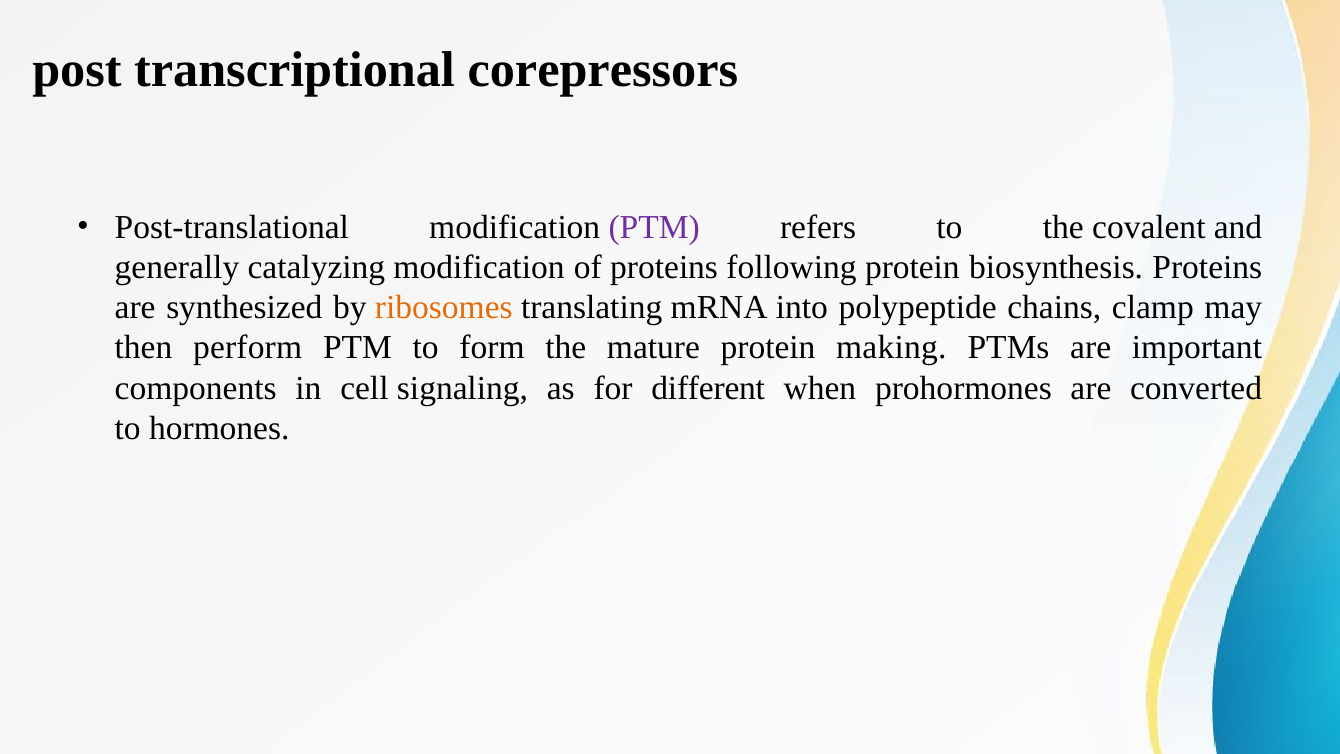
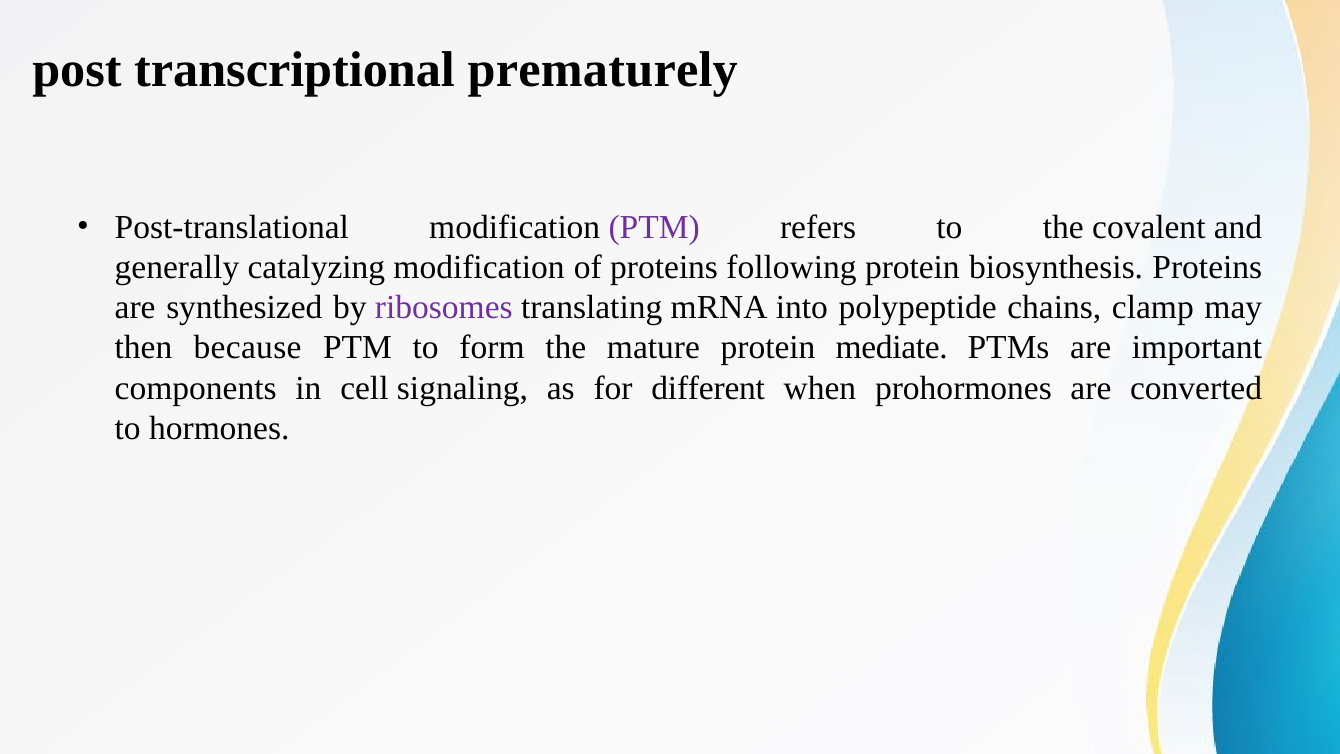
corepressors: corepressors -> prematurely (603, 70)
ribosomes colour: orange -> purple (444, 307)
perform: perform -> because (248, 348)
making: making -> mediate (892, 348)
